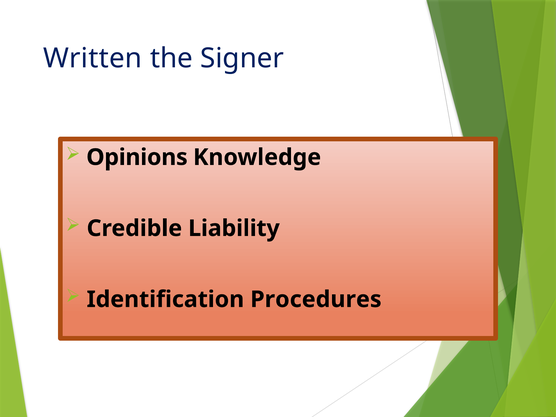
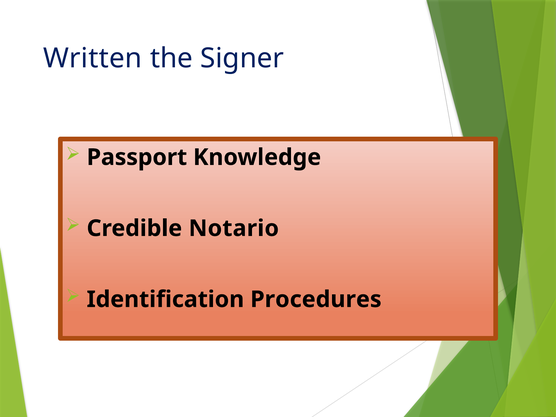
Opinions: Opinions -> Passport (137, 157)
Liability: Liability -> Notario (234, 228)
